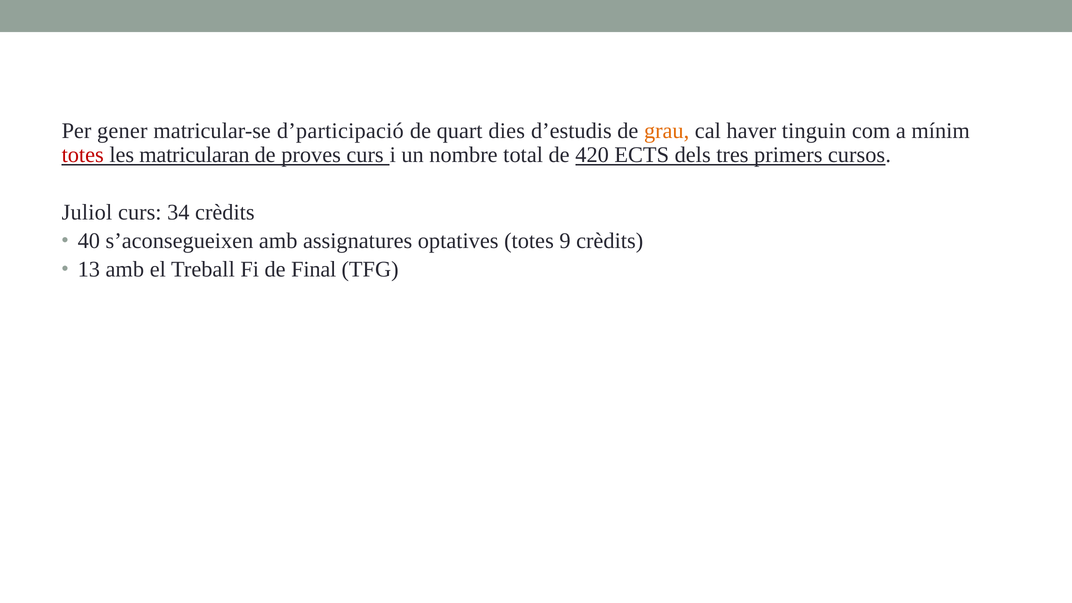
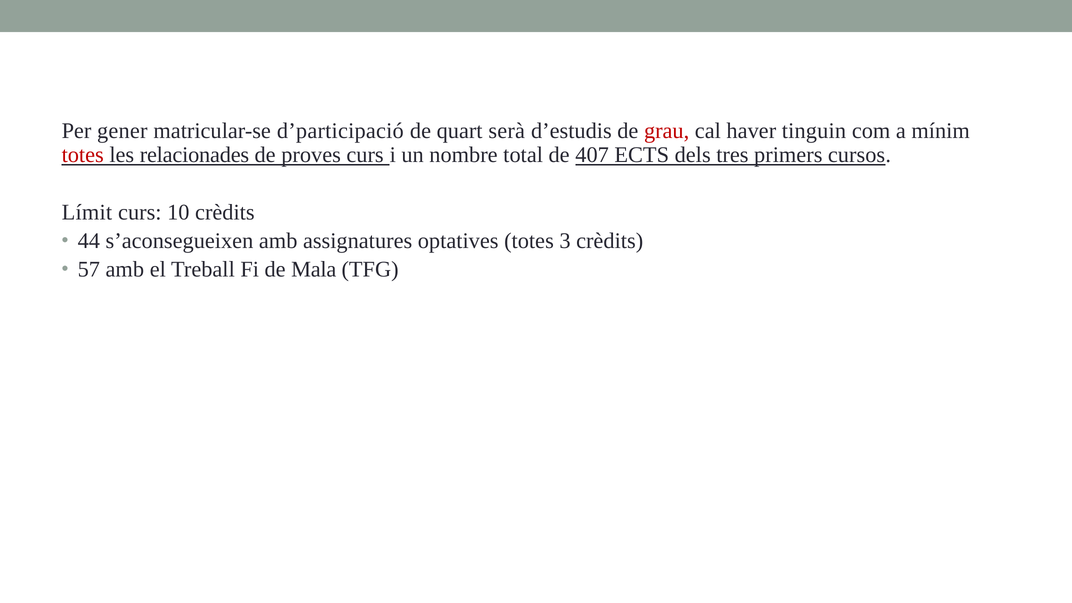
dies: dies -> serà (507, 131)
grau colour: orange -> red (667, 131)
matricularan: matricularan -> relacionades (194, 155)
420: 420 -> 407 (592, 155)
Juliol: Juliol -> Límit (87, 212)
34: 34 -> 10 (178, 212)
40: 40 -> 44 (89, 241)
9: 9 -> 3 (565, 241)
13: 13 -> 57 (89, 269)
Final: Final -> Mala (314, 269)
